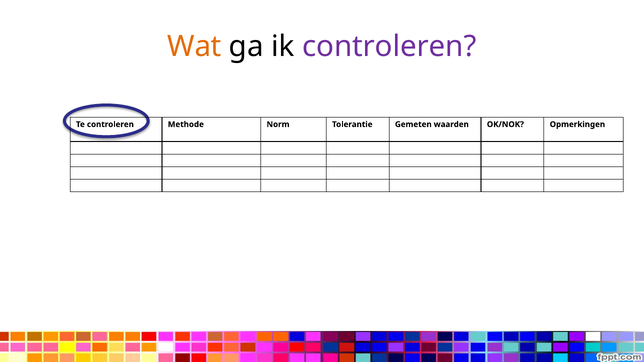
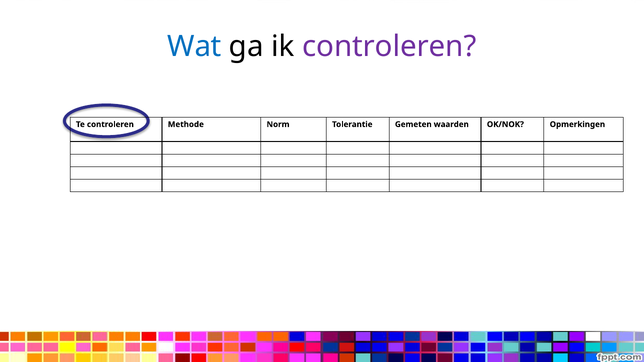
Wat colour: orange -> blue (194, 47)
